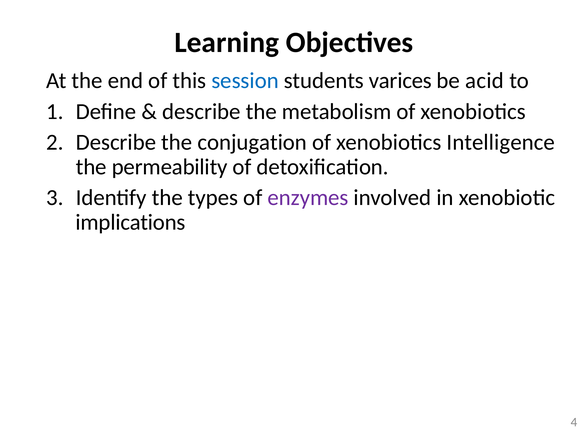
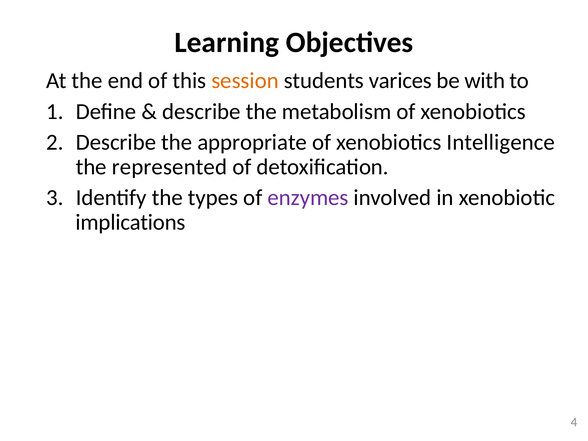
session colour: blue -> orange (245, 81)
acid: acid -> with (485, 81)
conjugation: conjugation -> appropriate (252, 142)
permeability: permeability -> represented (169, 167)
